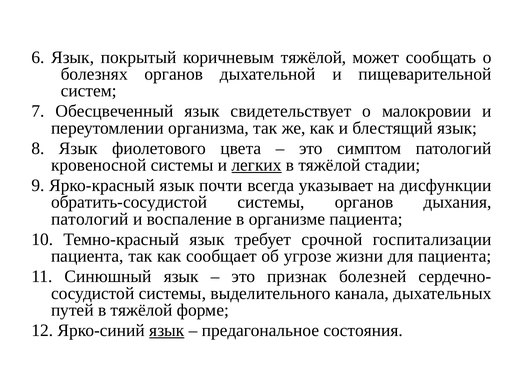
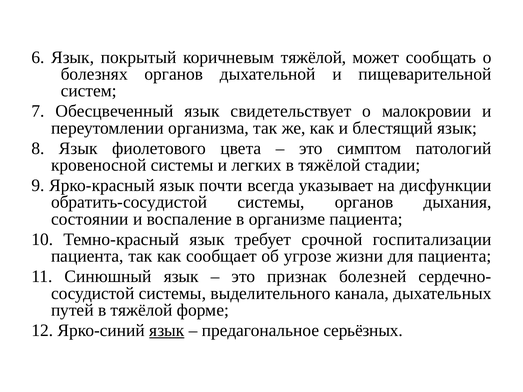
легких underline: present -> none (257, 165)
патологий: патологий -> состоянии (90, 219)
состояния: состояния -> серьёзных (363, 331)
